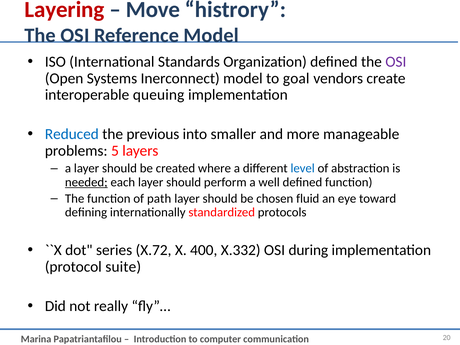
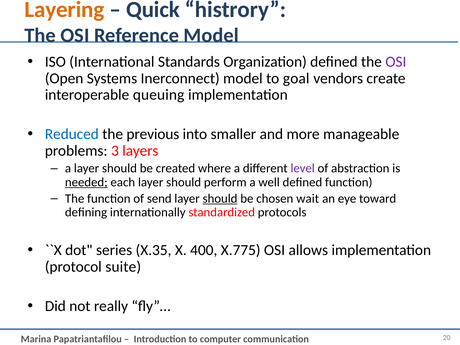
Layering colour: red -> orange (64, 10)
Move: Move -> Quick (153, 10)
5: 5 -> 3 (115, 151)
level colour: blue -> purple (303, 168)
path: path -> send (159, 199)
should underline: none -> present (220, 199)
fluid: fluid -> wait (308, 199)
X.72: X.72 -> X.35 (154, 250)
X.332: X.332 -> X.775 (241, 250)
during: during -> allows (308, 250)
